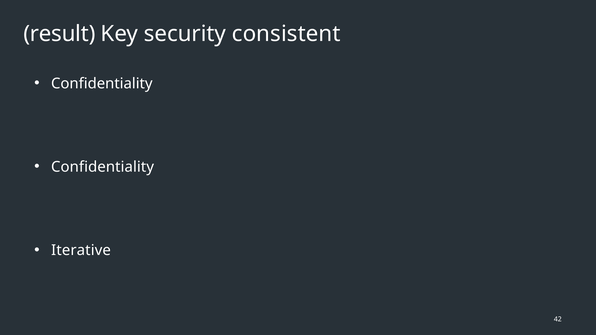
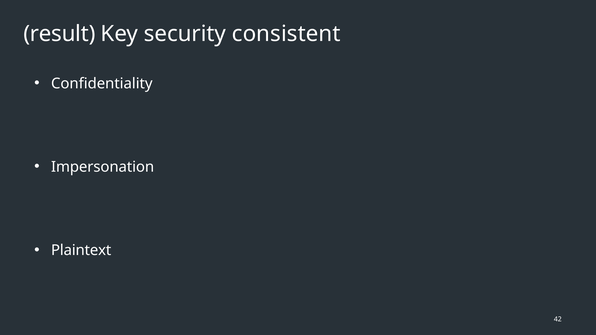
Confidentiality: Confidentiality -> Impersonation (103, 167)
Iterative: Iterative -> Plaintext (81, 250)
